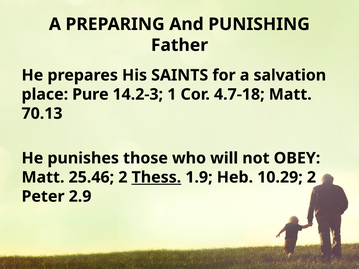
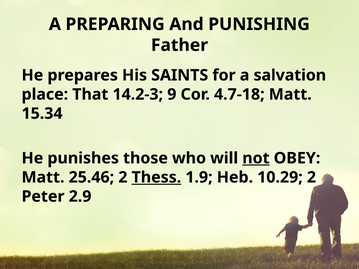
Pure: Pure -> That (90, 94)
1: 1 -> 9 (172, 94)
70.13: 70.13 -> 15.34 (42, 114)
not underline: none -> present (256, 158)
